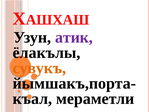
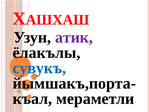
сувукъ colour: orange -> blue (39, 68)
